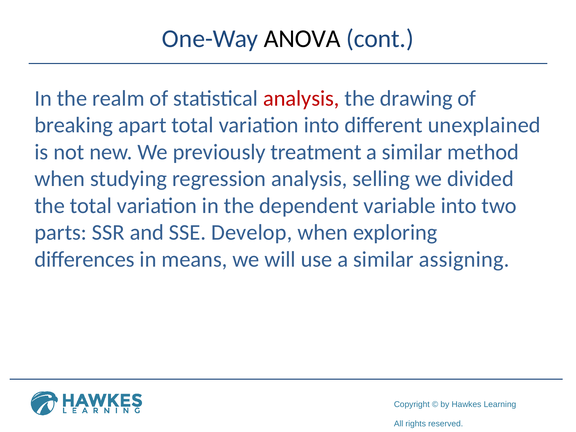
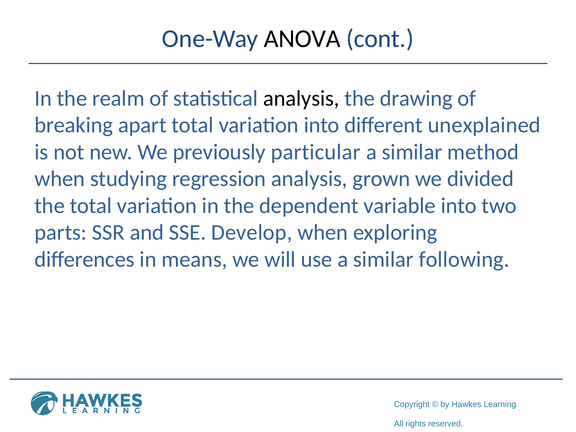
analysis colour: red -> black (301, 98)
treatment: treatment -> particular (316, 152)
selling: selling -> grown (381, 179)
assigning: assigning -> following (464, 259)
